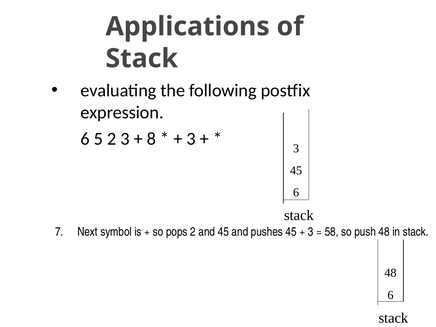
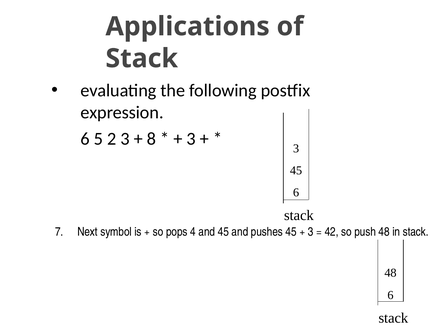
pops 2: 2 -> 4 (193, 232)
58: 58 -> 42 (332, 232)
